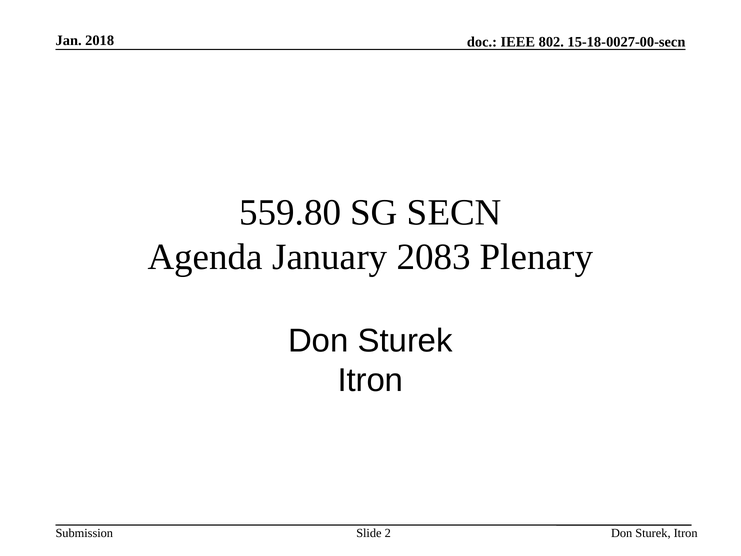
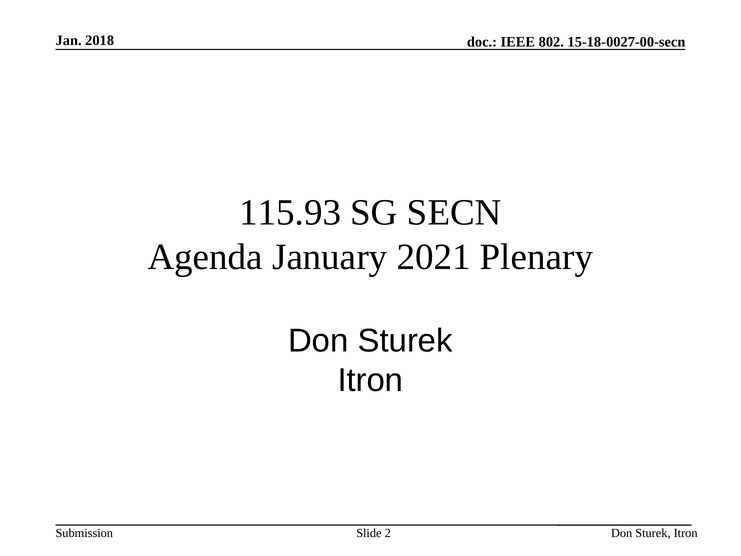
559.80: 559.80 -> 115.93 (290, 213)
2083: 2083 -> 2021 (434, 257)
